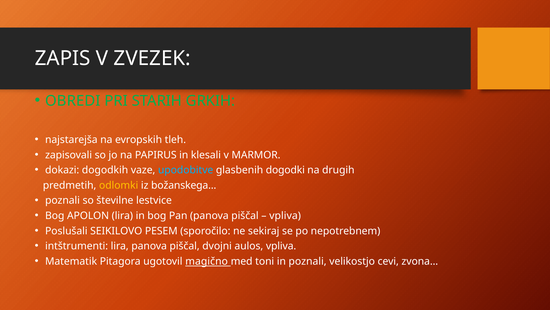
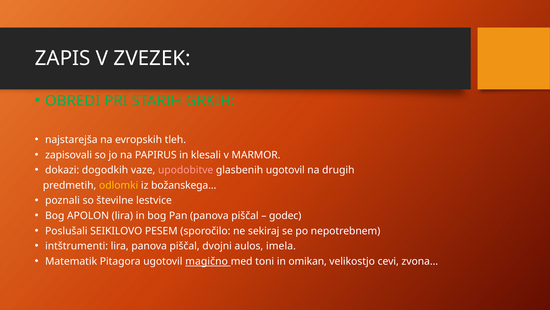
upodobitve colour: light blue -> pink (186, 170)
glasbenih dogodki: dogodki -> ugotovil (285, 170)
vpliva: vpliva -> godec (285, 215)
aulos vpliva: vpliva -> imela (281, 246)
in poznali: poznali -> omikan (308, 261)
